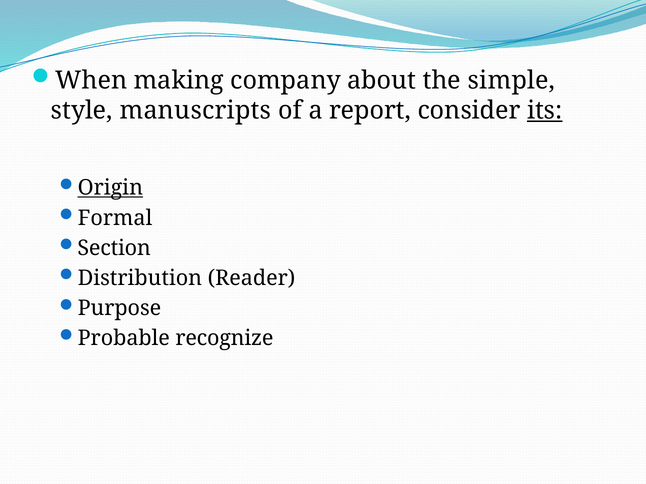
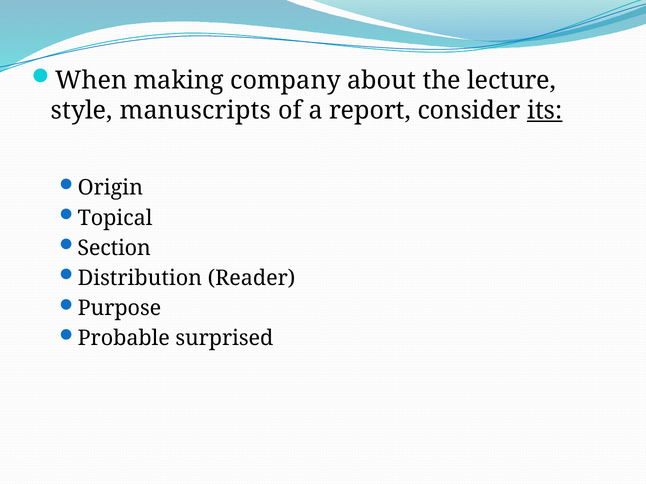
simple: simple -> lecture (512, 81)
Origin underline: present -> none (110, 188)
Formal: Formal -> Topical (115, 218)
recognize: recognize -> surprised (224, 339)
